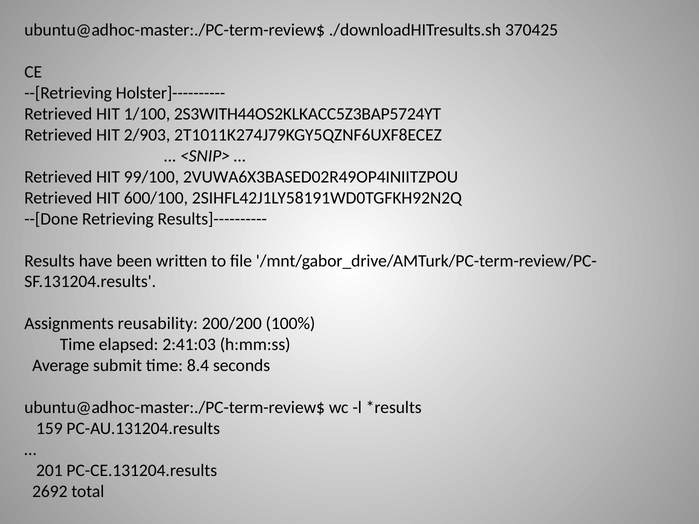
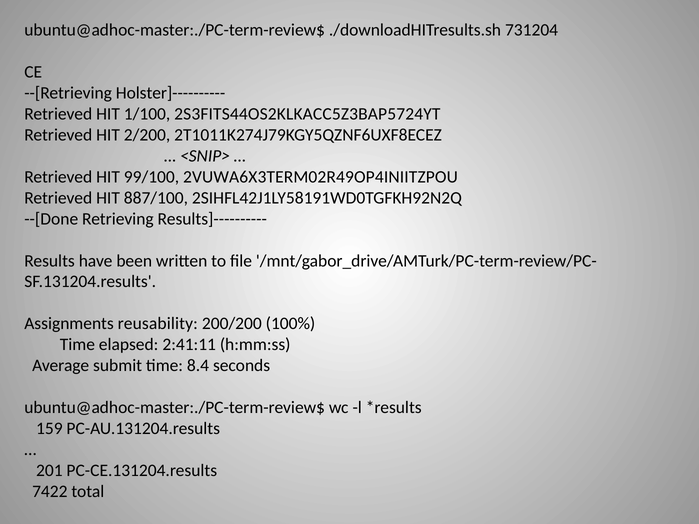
370425: 370425 -> 731204 (532, 30)
2S3WITH44OS2KLKACC5Z3BAP5724YT: 2S3WITH44OS2KLKACC5Z3BAP5724YT -> 2S3FITS44OS2KLKACC5Z3BAP5724YT (307, 114)
2/903: 2/903 -> 2/200 (147, 135)
2VUWA6X3BASED02R49OP4INIITZPOU: 2VUWA6X3BASED02R49OP4INIITZPOU -> 2VUWA6X3TERM02R49OP4INIITZPOU (320, 177)
600/100: 600/100 -> 887/100 (156, 198)
2:41:03: 2:41:03 -> 2:41:11 (189, 345)
2692: 2692 -> 7422 (50, 492)
